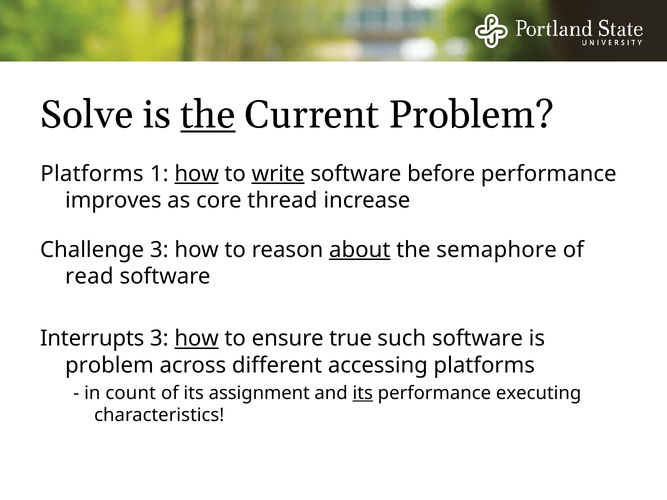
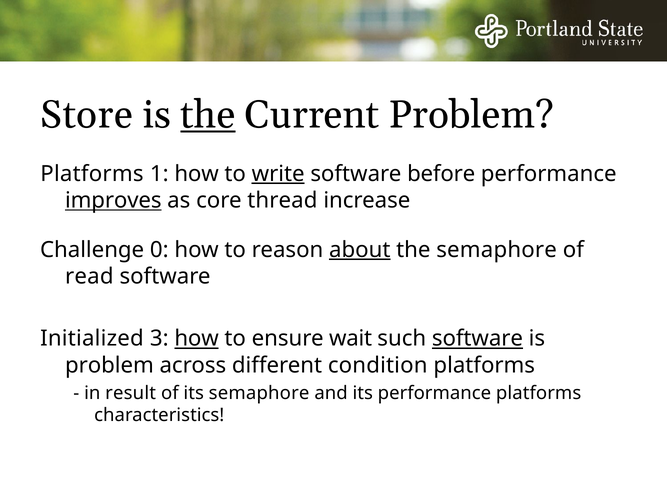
Solve: Solve -> Store (87, 115)
how underline: present -> none (197, 174)
improves underline: none -> present (113, 201)
Challenge 3: 3 -> 0 (159, 250)
Interrupts: Interrupts -> Initialized (92, 339)
true: true -> wait (351, 339)
software underline: none -> present (477, 339)
accessing: accessing -> condition (378, 365)
count: count -> result (131, 393)
its assignment: assignment -> semaphore (259, 393)
its underline: present -> none (363, 393)
performance executing: executing -> platforms (539, 393)
